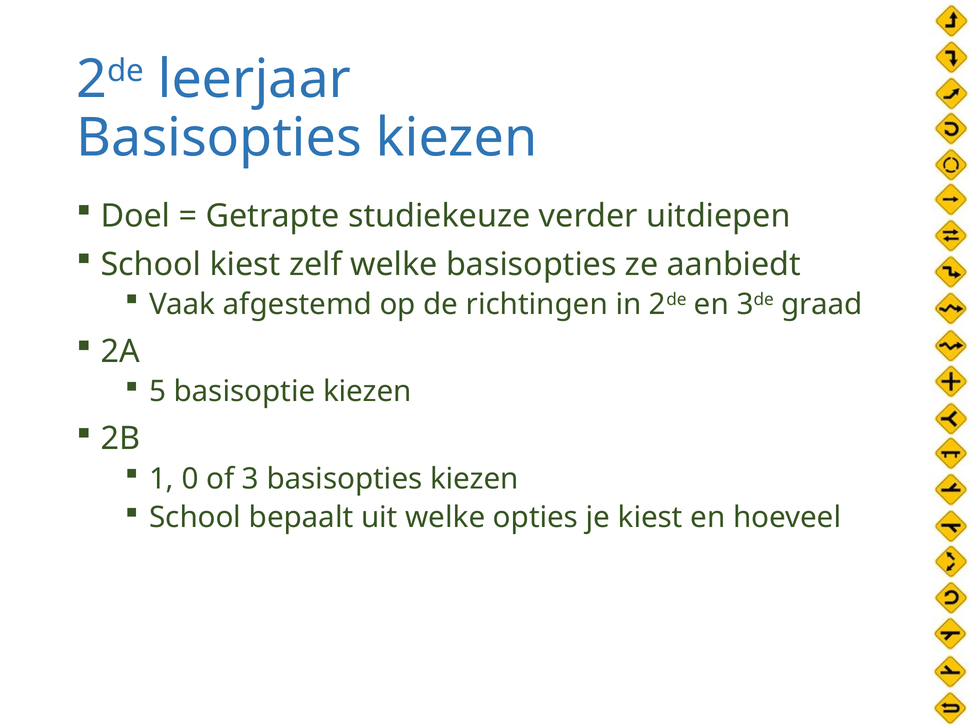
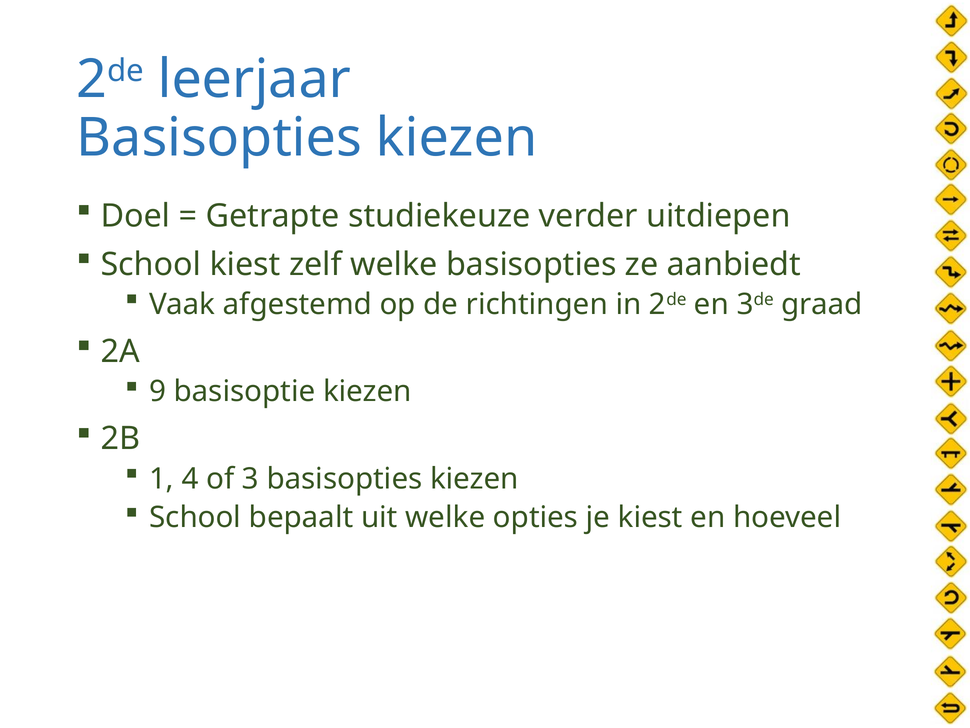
5: 5 -> 9 (158, 391)
0: 0 -> 4 (190, 479)
